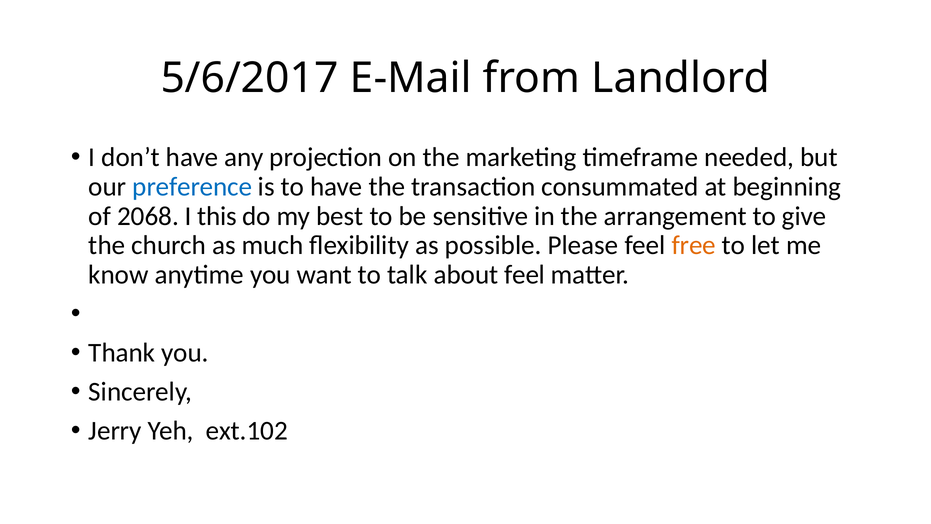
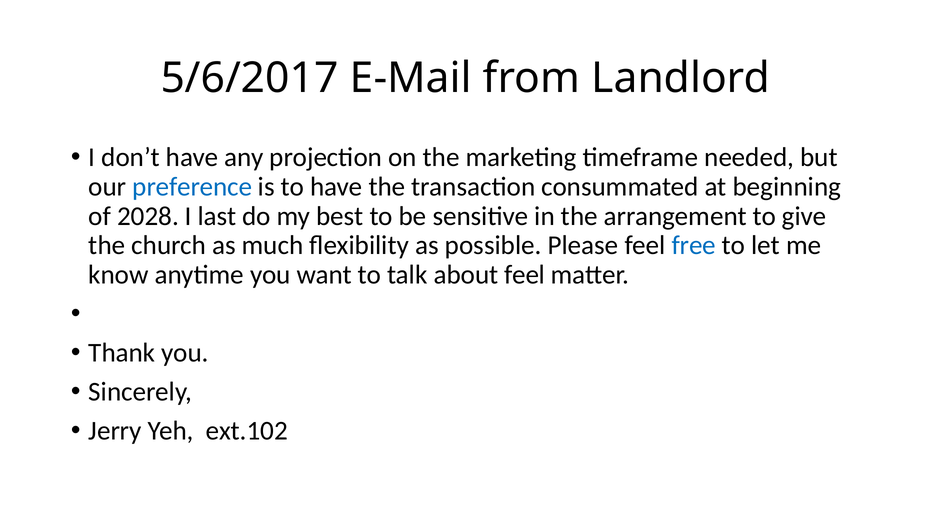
2068: 2068 -> 2028 (148, 216)
this: this -> last (217, 216)
free colour: orange -> blue (694, 245)
